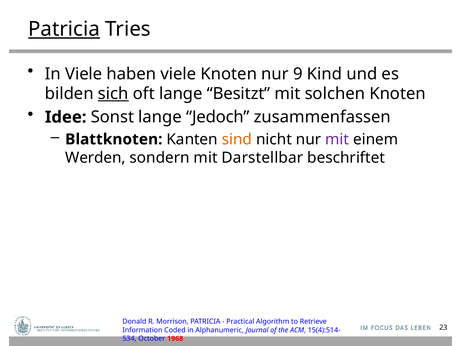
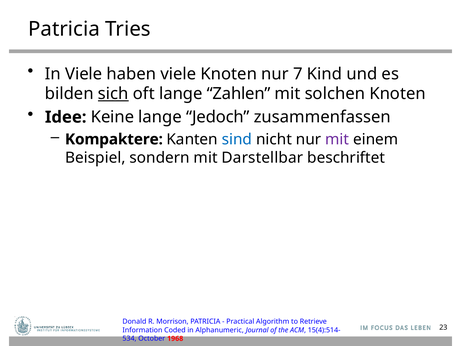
Patricia underline: present -> none (64, 29)
9: 9 -> 7 (298, 74)
Besitzt: Besitzt -> Zahlen (239, 94)
Sonst: Sonst -> Keine (112, 117)
Blattknoten: Blattknoten -> Kompaktere (114, 139)
sind colour: orange -> blue (237, 139)
Werden: Werden -> Beispiel (95, 158)
